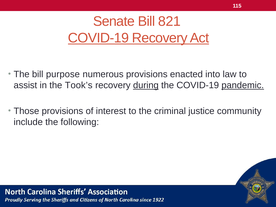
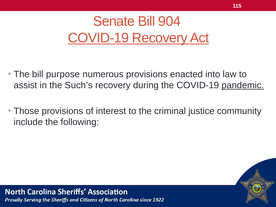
821: 821 -> 904 (169, 21)
Took’s: Took’s -> Such’s (79, 85)
during underline: present -> none (146, 85)
